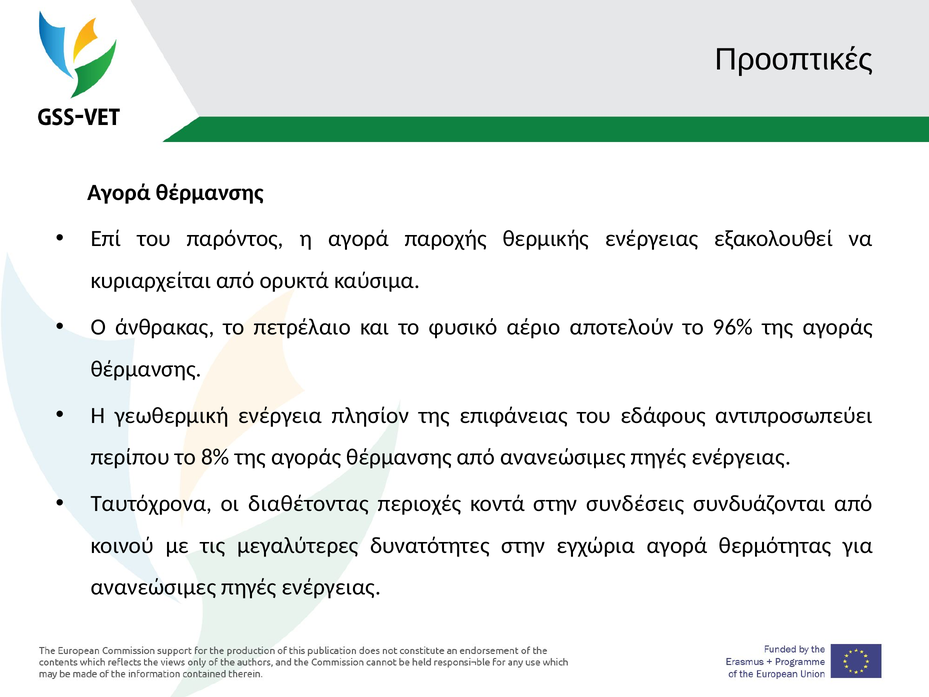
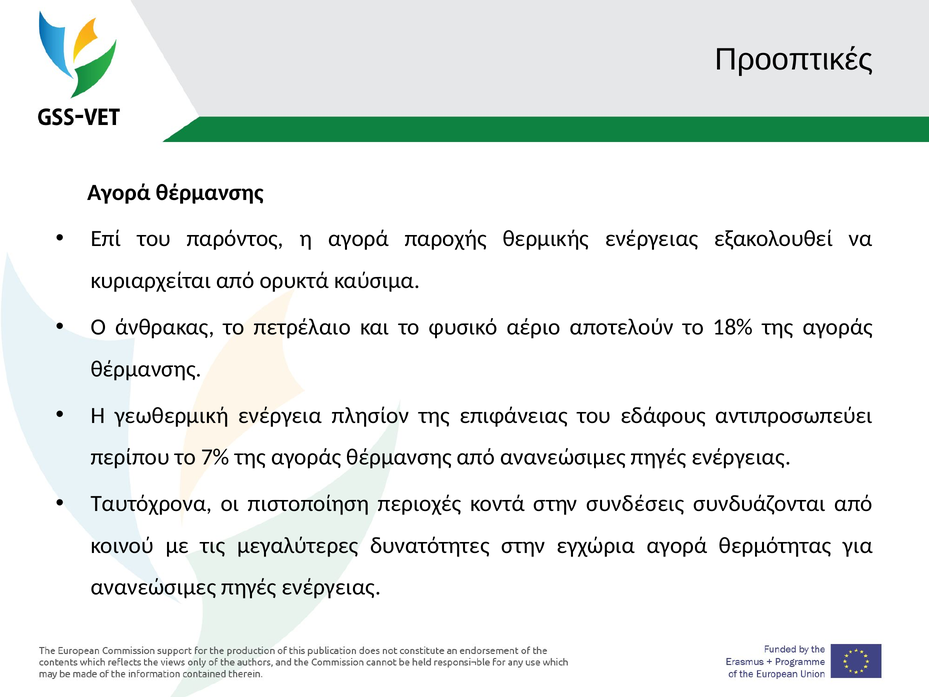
96%: 96% -> 18% (733, 327)
8%: 8% -> 7% (215, 457)
διαθέτοντας: διαθέτοντας -> πιστοποίηση (309, 504)
